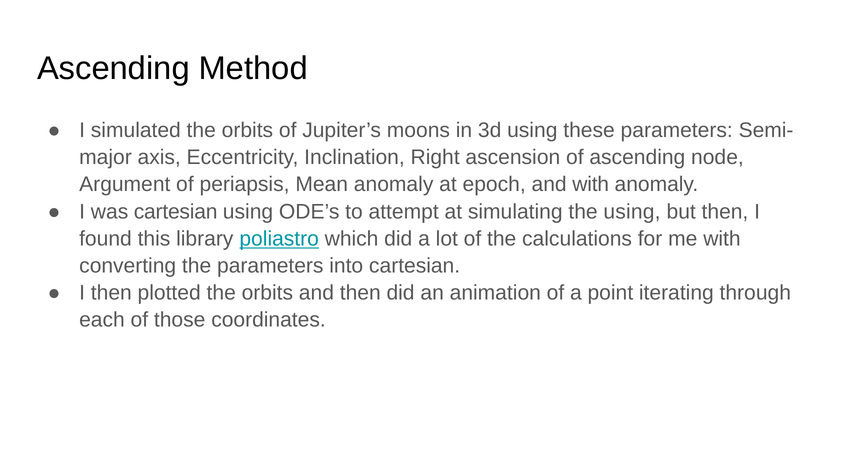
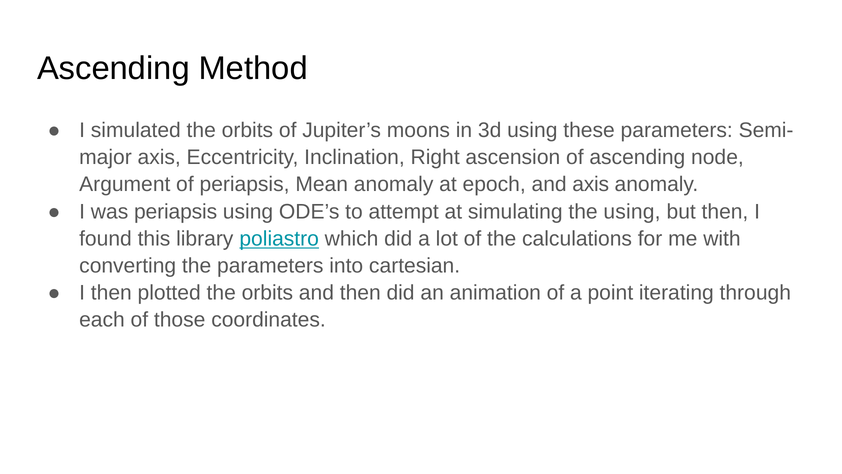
and with: with -> axis (591, 184)
was cartesian: cartesian -> periapsis (176, 211)
